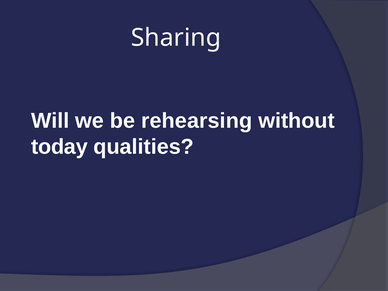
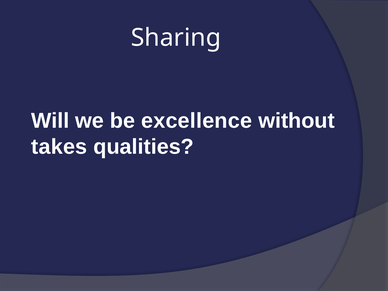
rehearsing: rehearsing -> excellence (197, 121)
today: today -> takes (59, 147)
